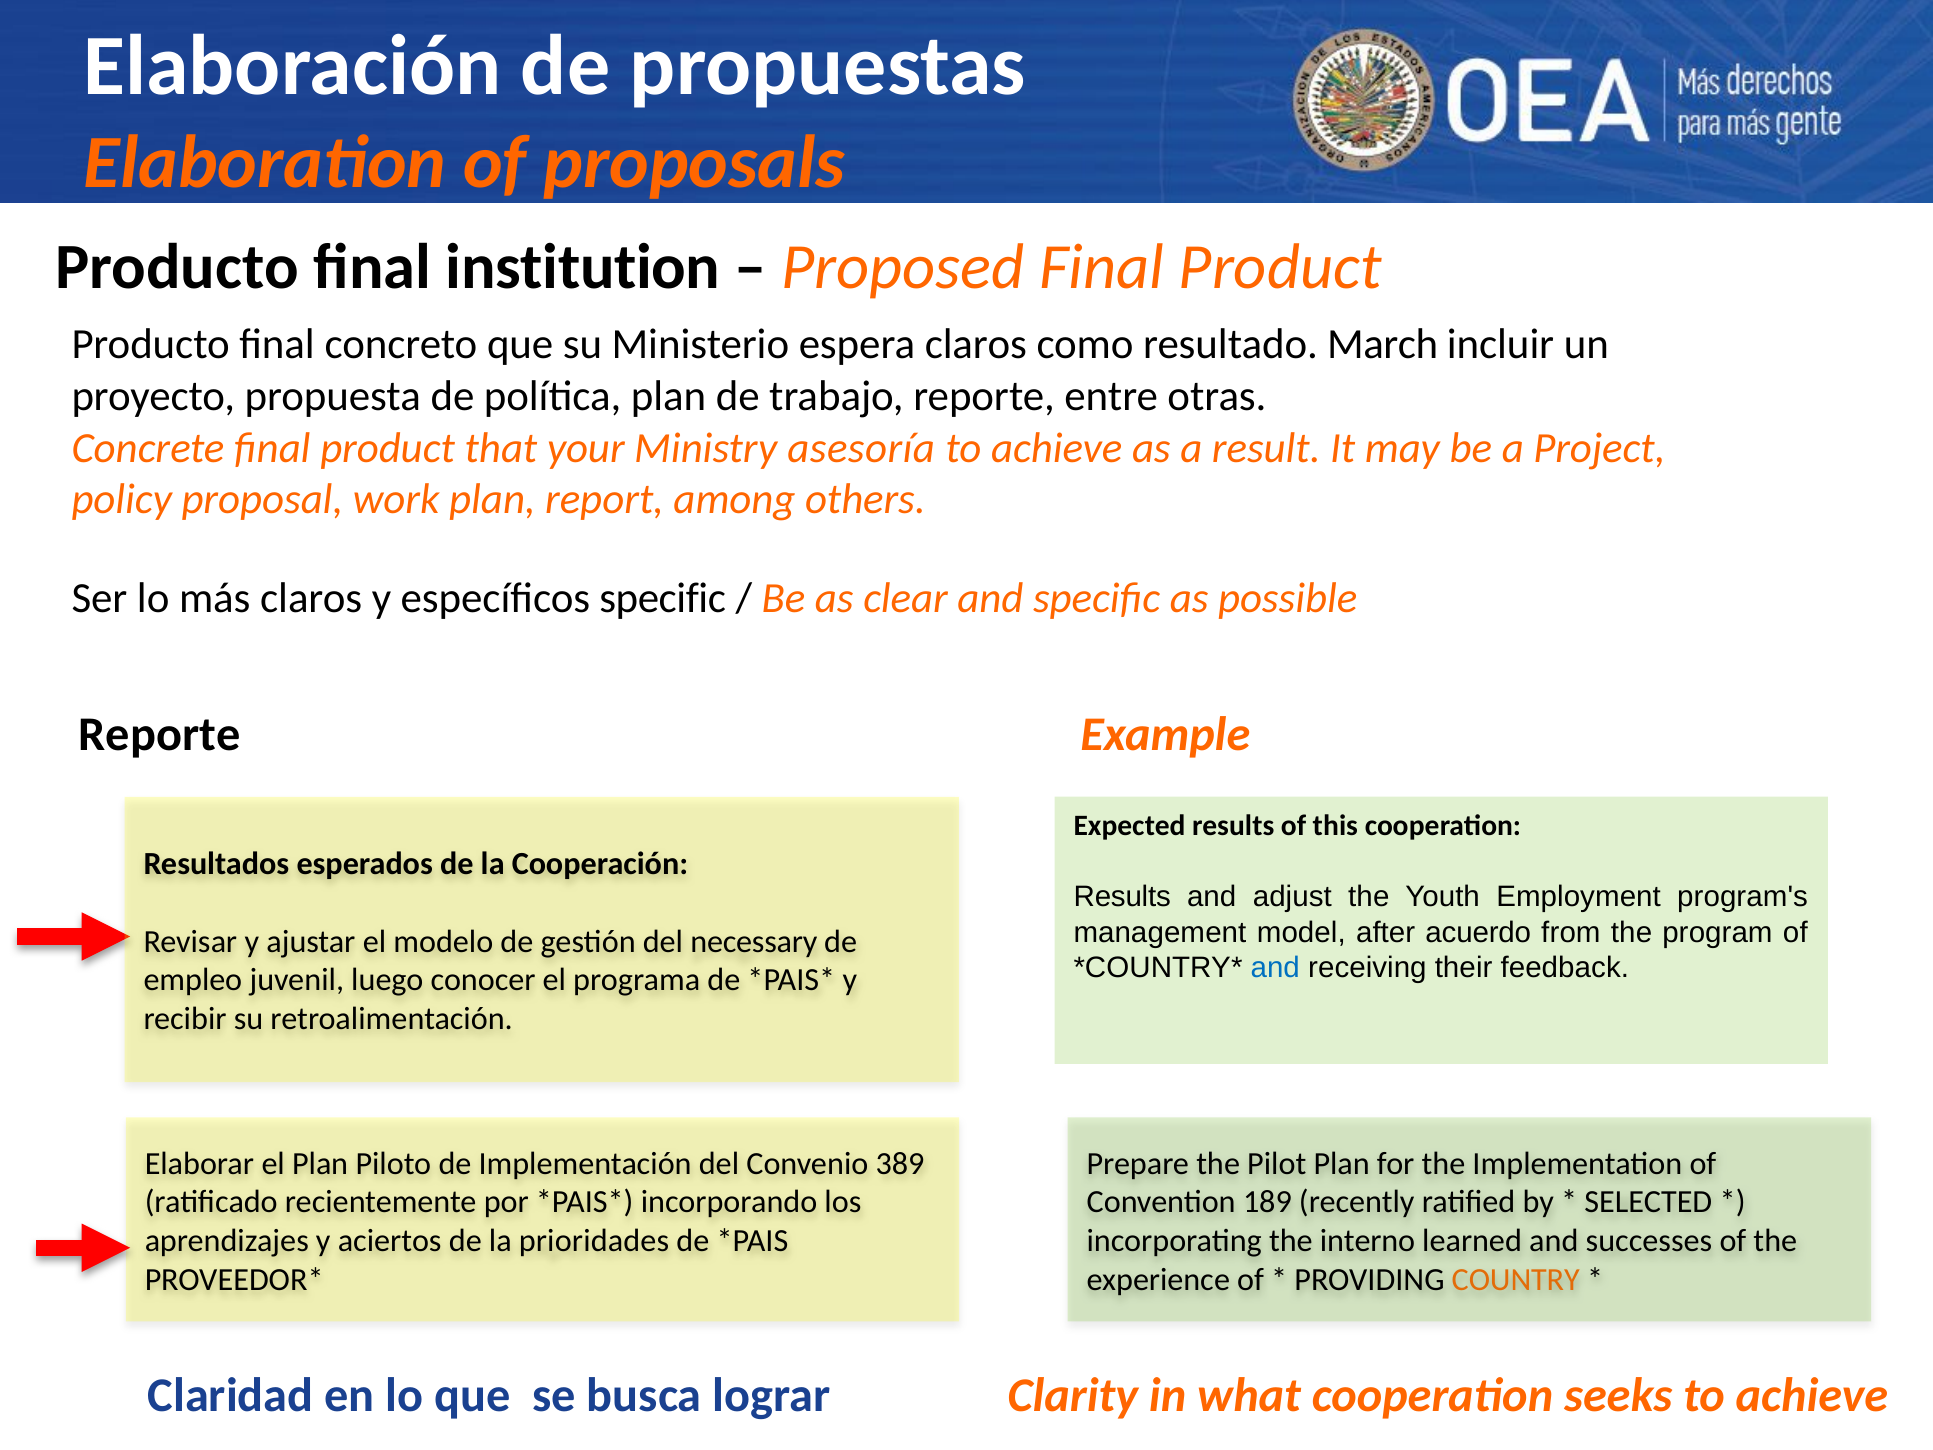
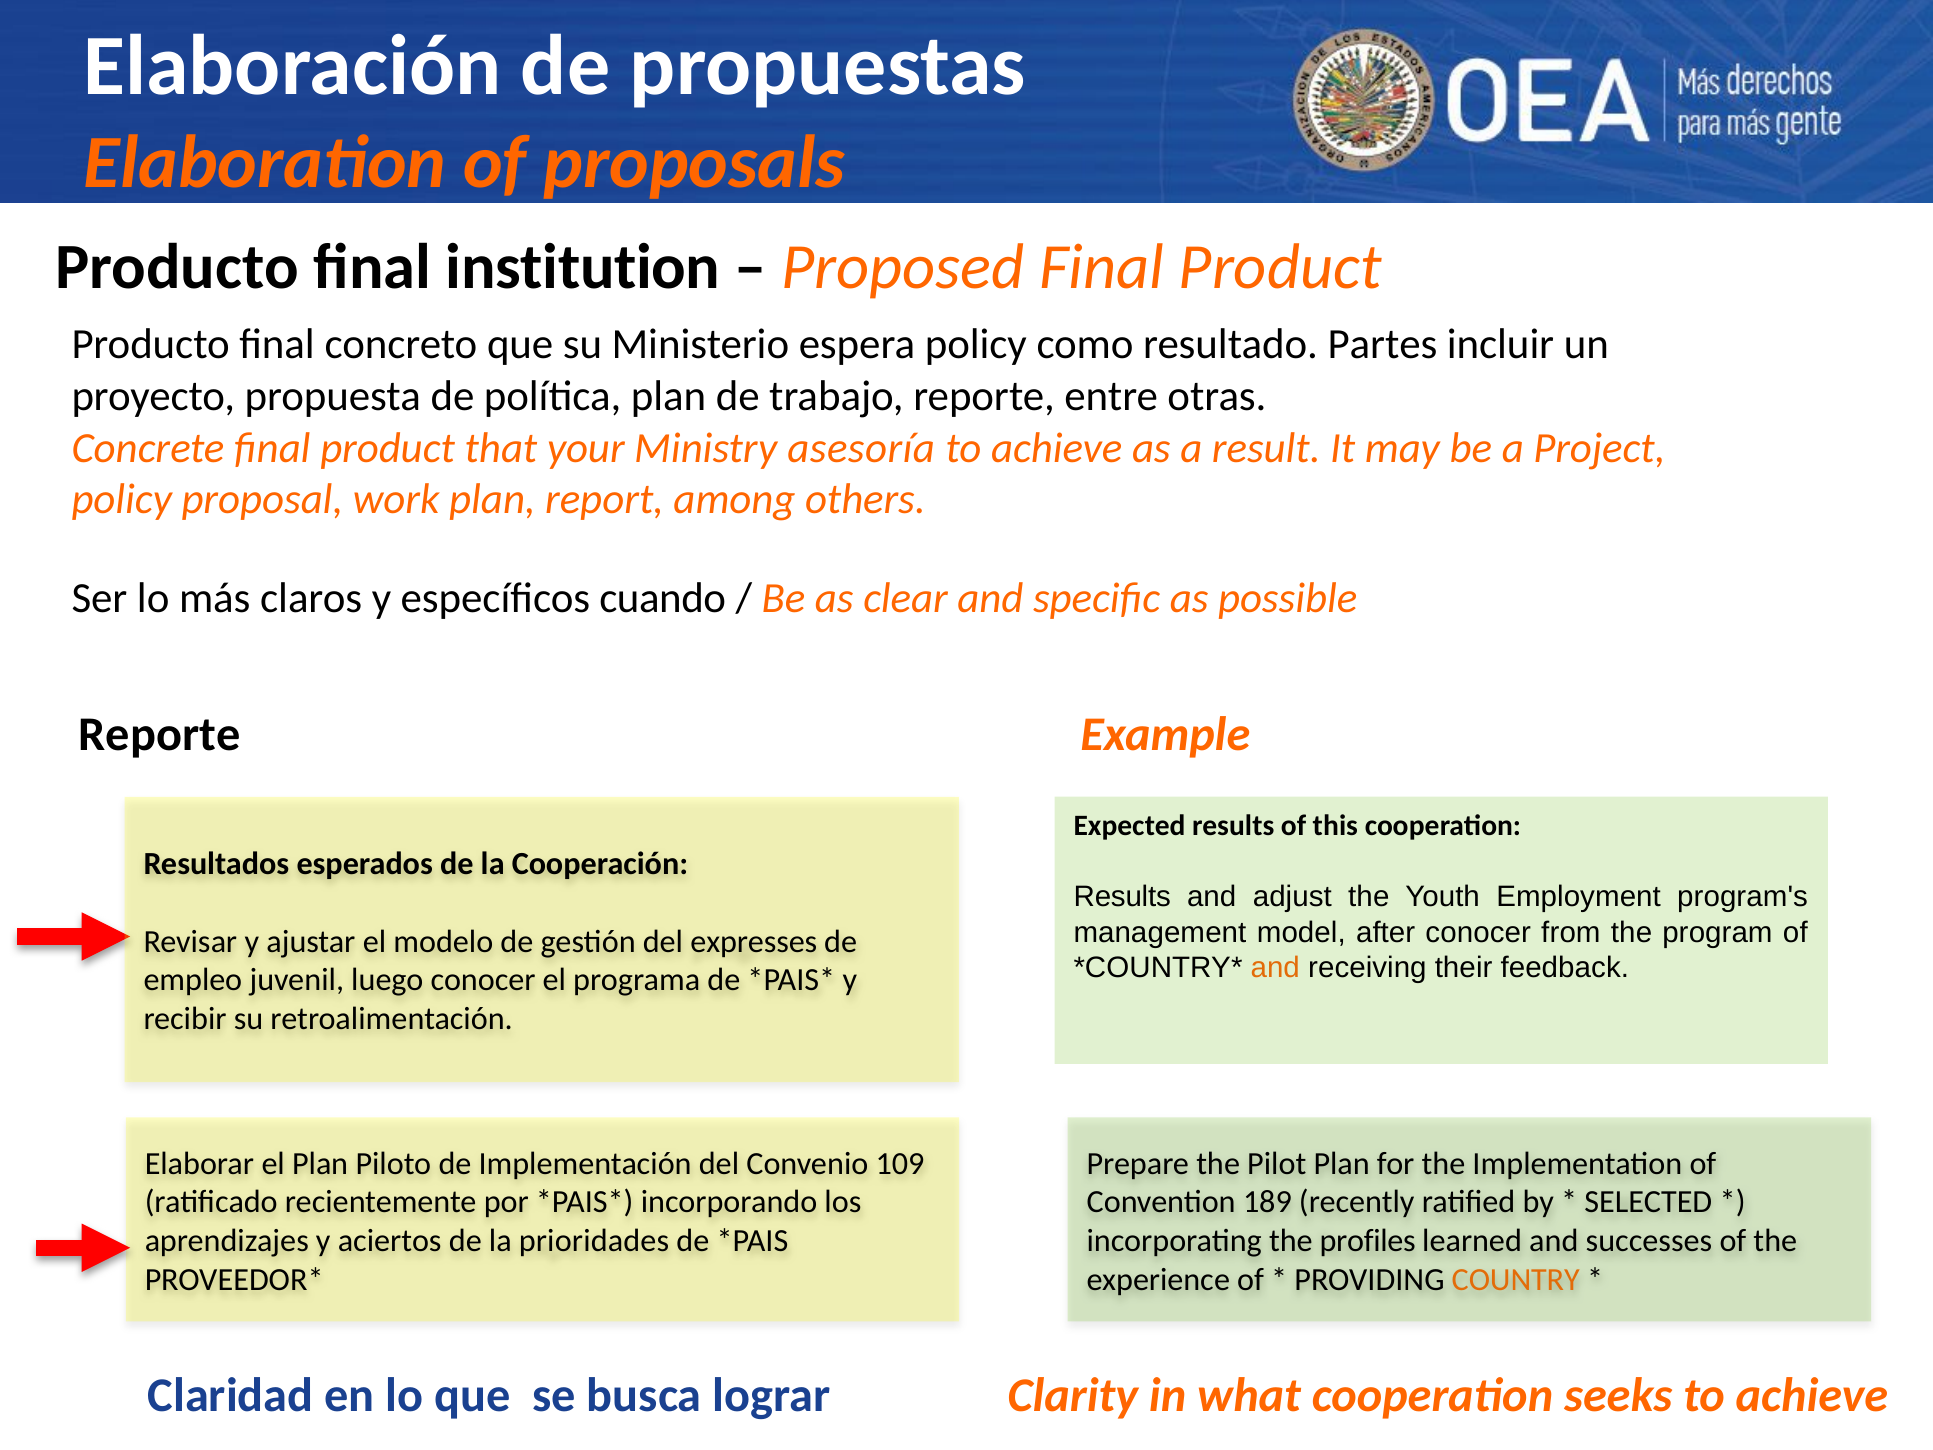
espera claros: claros -> policy (976, 345)
March: March -> Partes (1382, 345)
específicos specific: specific -> cuando (663, 598)
after acuerdo: acuerdo -> conocer (1478, 932)
necessary: necessary -> expresses (754, 941)
and colour: blue -> orange (1275, 968)
389: 389 -> 109 (900, 1163)
interno: interno -> profiles (1368, 1241)
